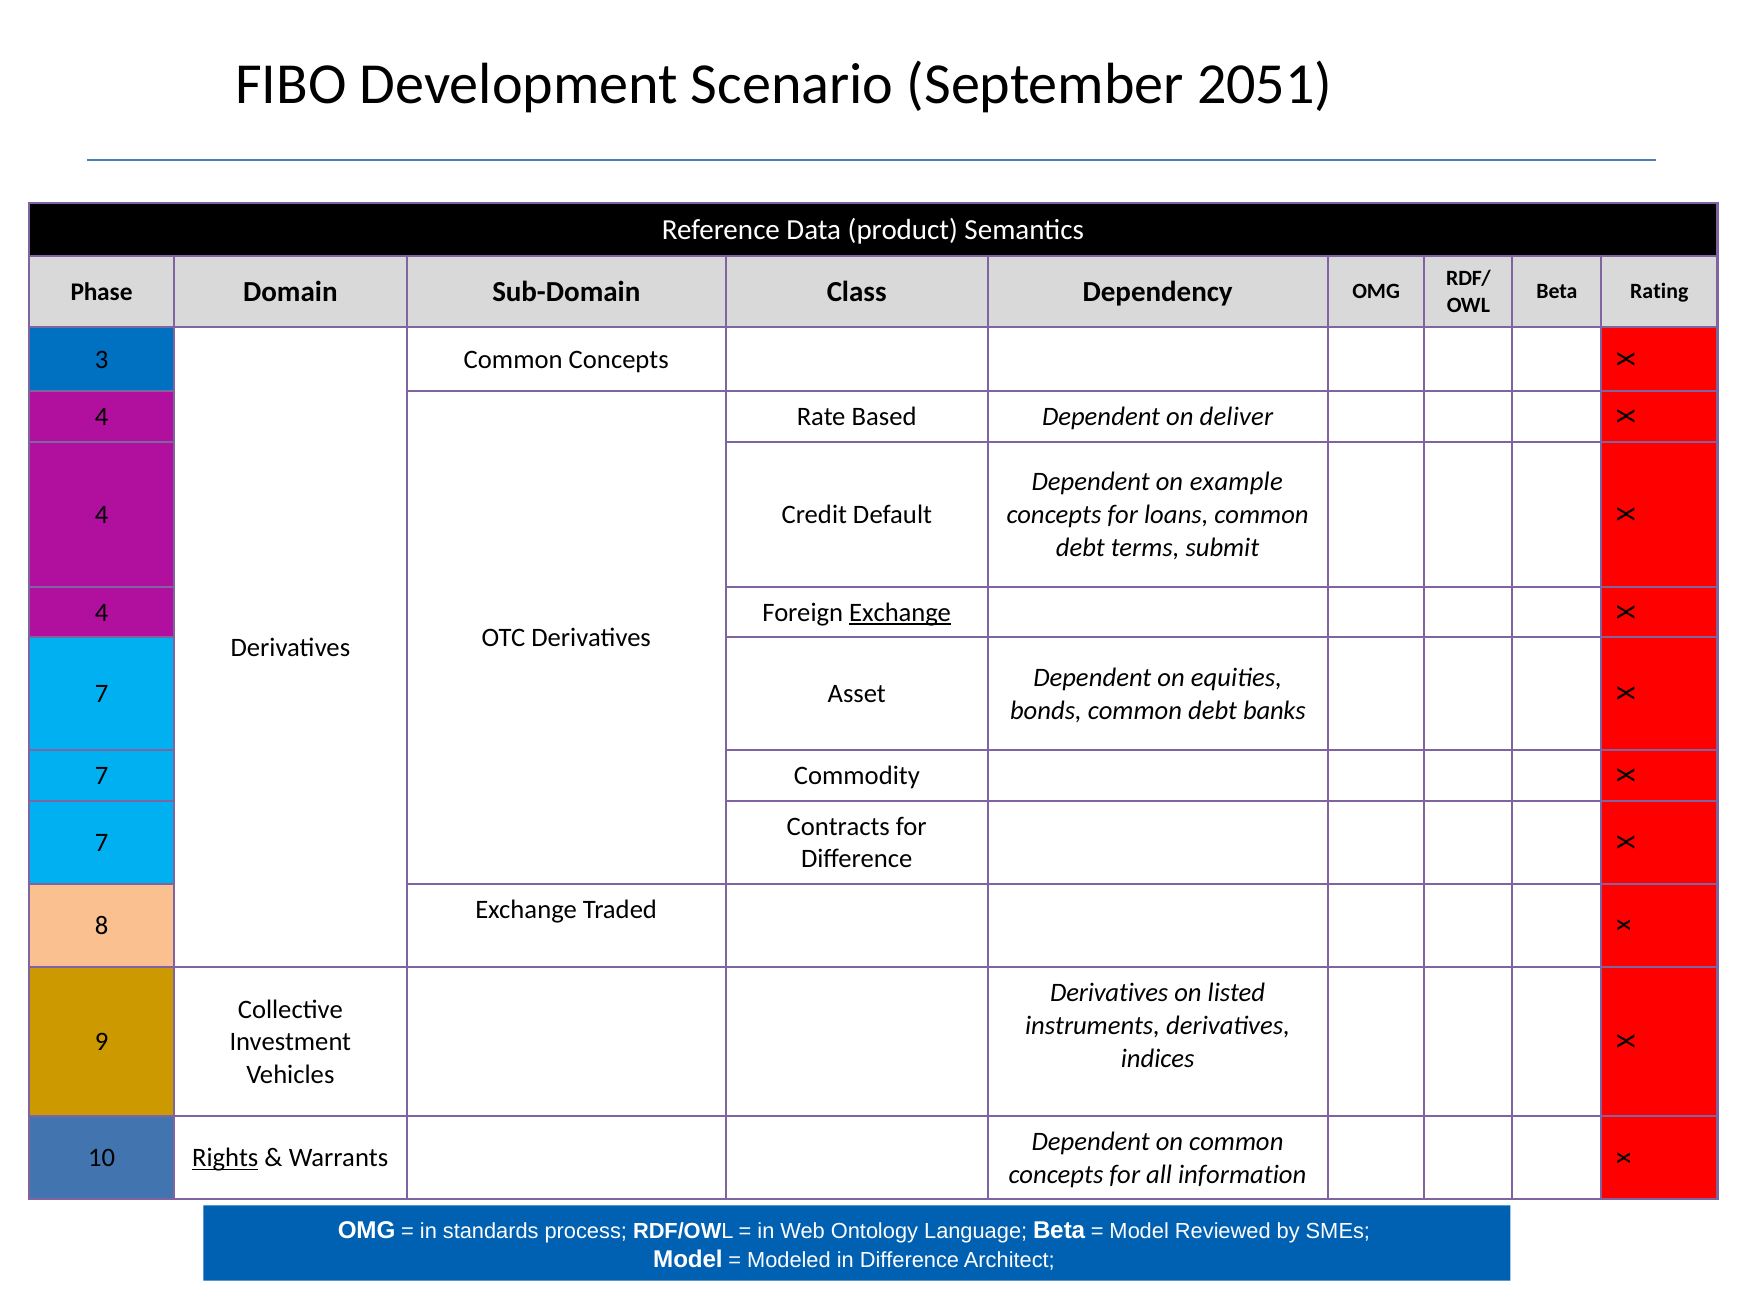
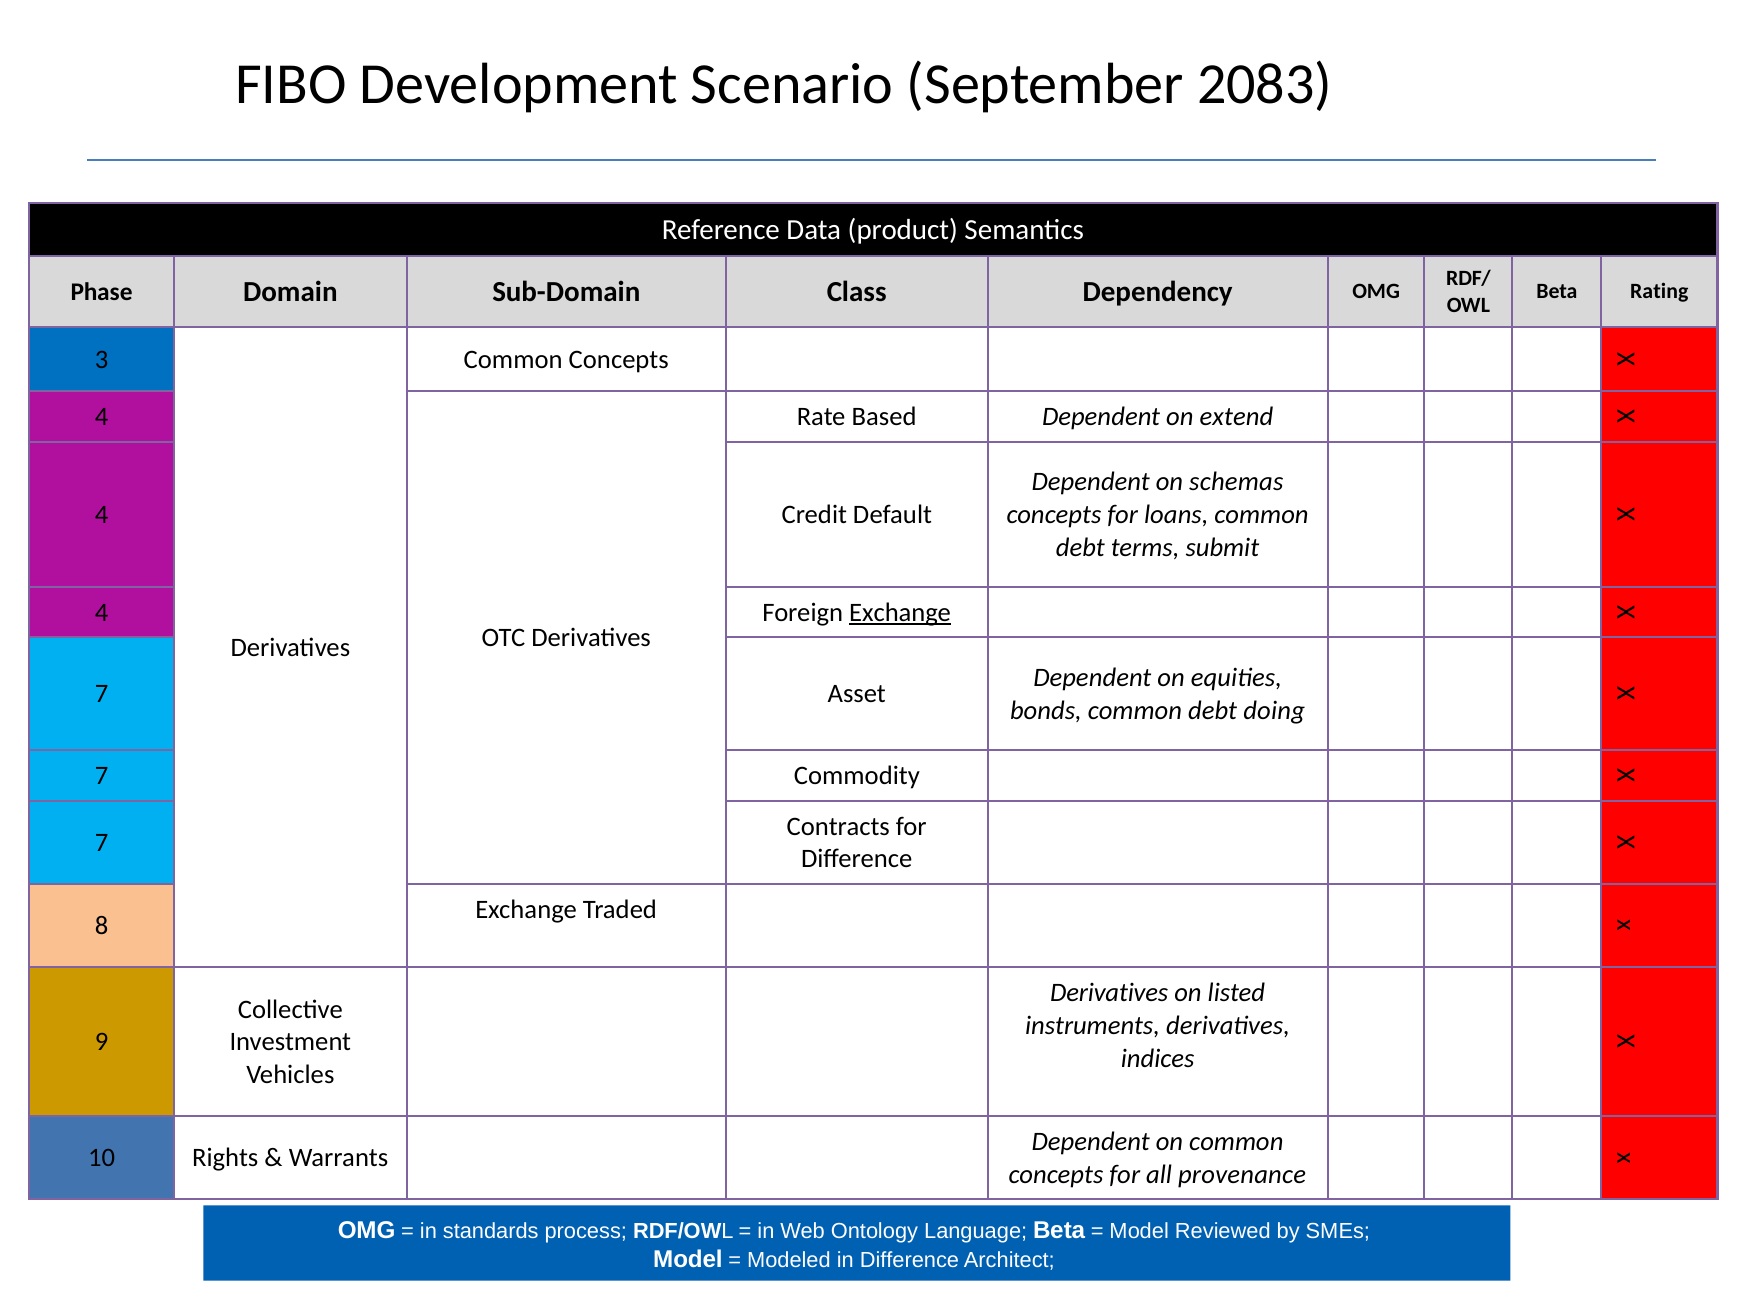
2051: 2051 -> 2083 (1265, 84)
deliver: deliver -> extend (1236, 417)
example: example -> schemas (1236, 482)
banks: banks -> doing (1274, 711)
Rights underline: present -> none (225, 1158)
information: information -> provenance (1242, 1175)
